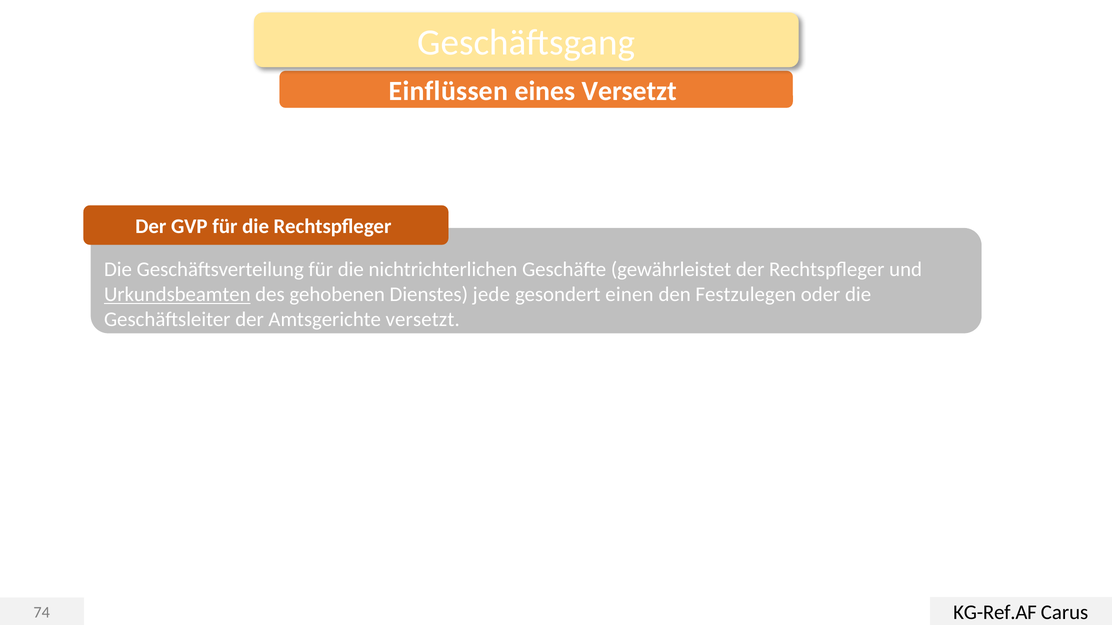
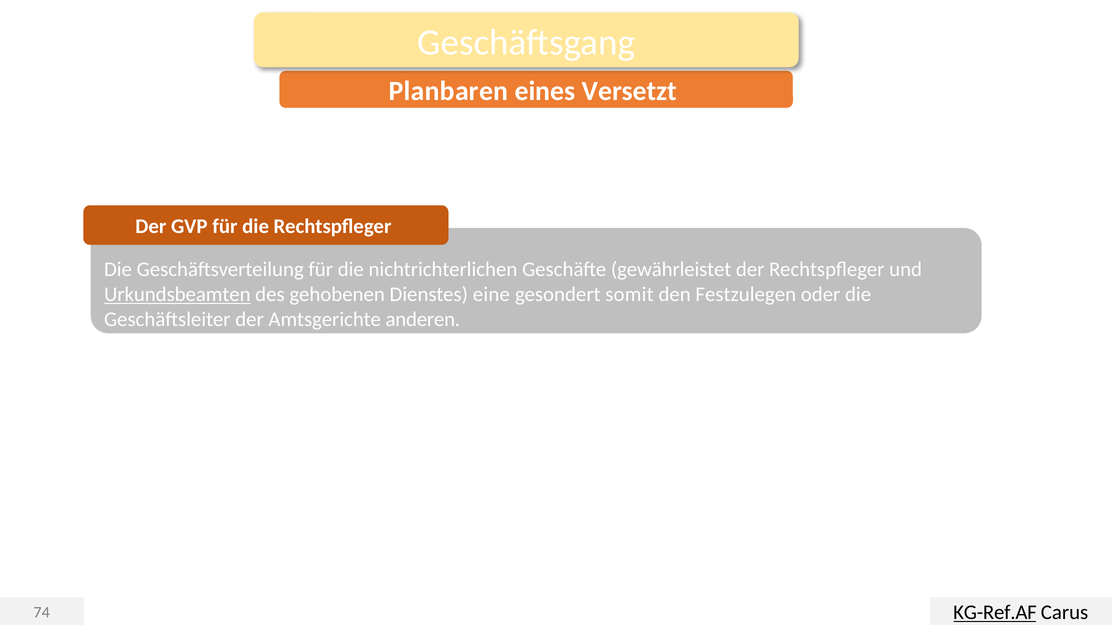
Einflüssen: Einflüssen -> Planbaren (448, 91)
jede: jede -> eine (491, 295)
einen: einen -> somit (629, 295)
Amtsgerichte versetzt: versetzt -> anderen (423, 320)
KG-Ref.AF underline: none -> present (995, 613)
